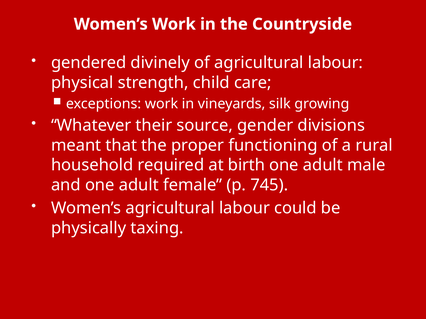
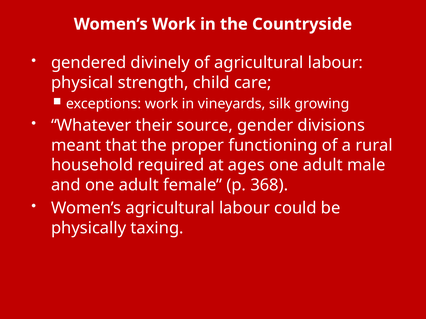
birth: birth -> ages (246, 165)
745: 745 -> 368 (269, 185)
